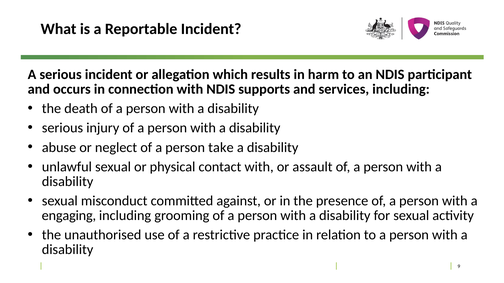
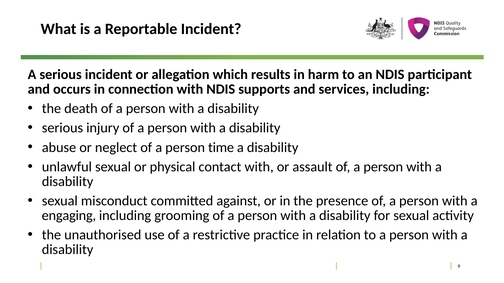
take: take -> time (221, 148)
